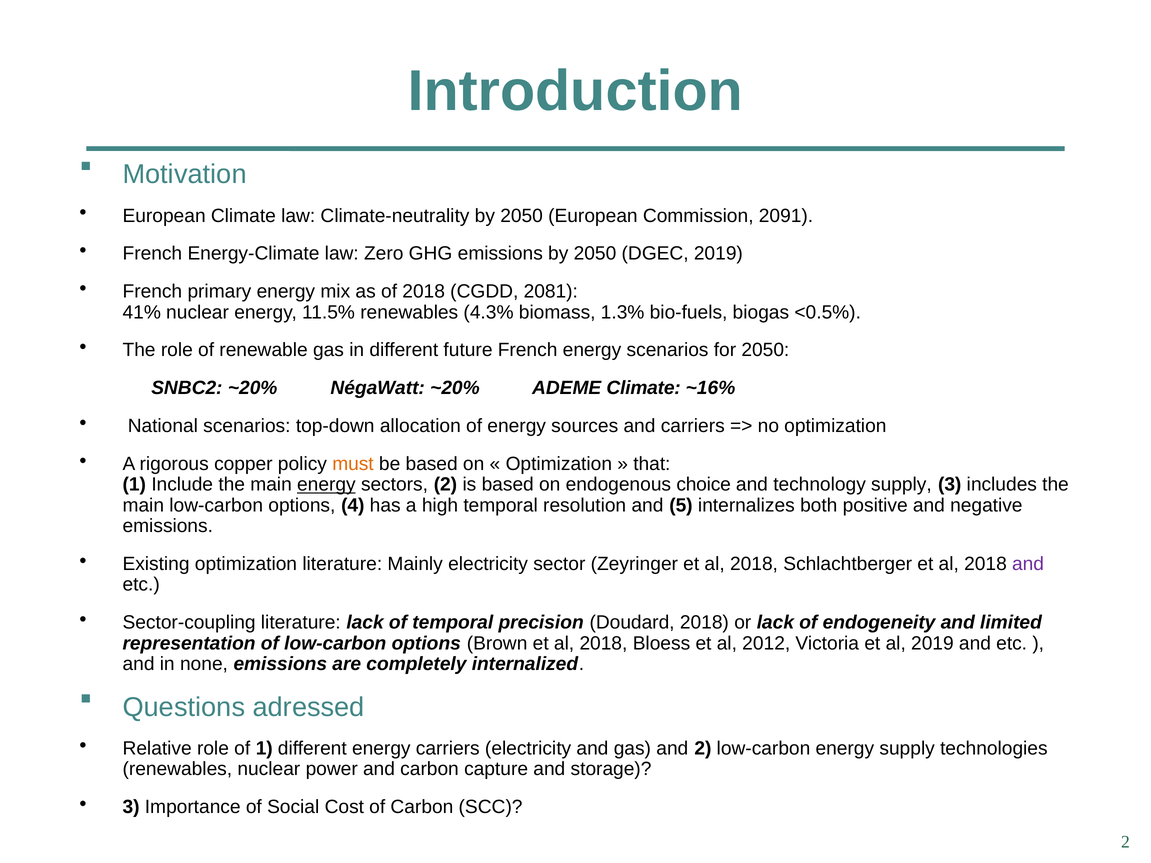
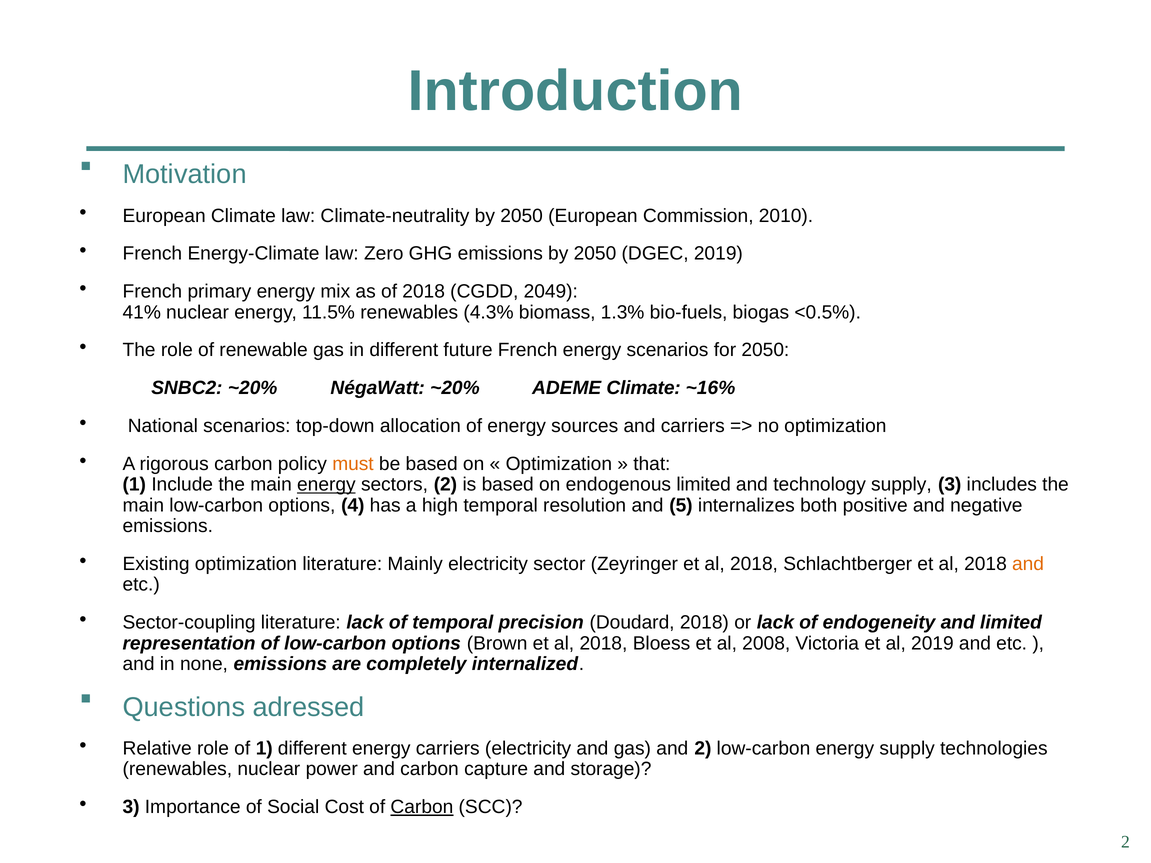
2091: 2091 -> 2010 (786, 216)
2081: 2081 -> 2049 (551, 292)
rigorous copper: copper -> carbon (243, 464)
endogenous choice: choice -> limited (704, 485)
and colour: purple -> orange (1028, 564)
2012: 2012 -> 2008 (766, 643)
Carbon underline: none -> present (422, 807)
